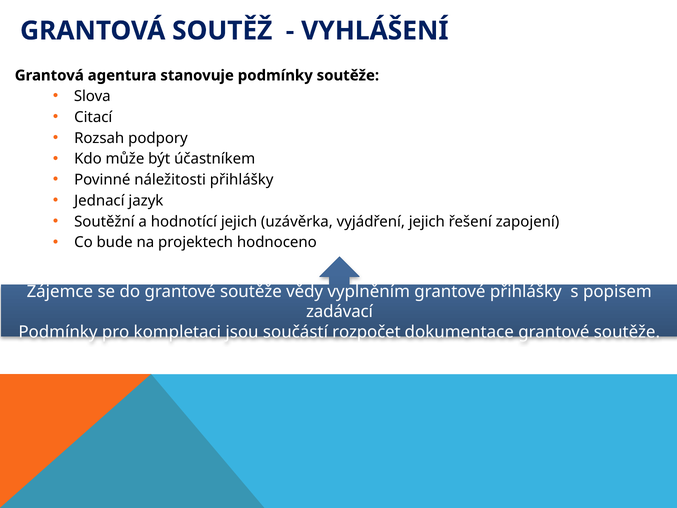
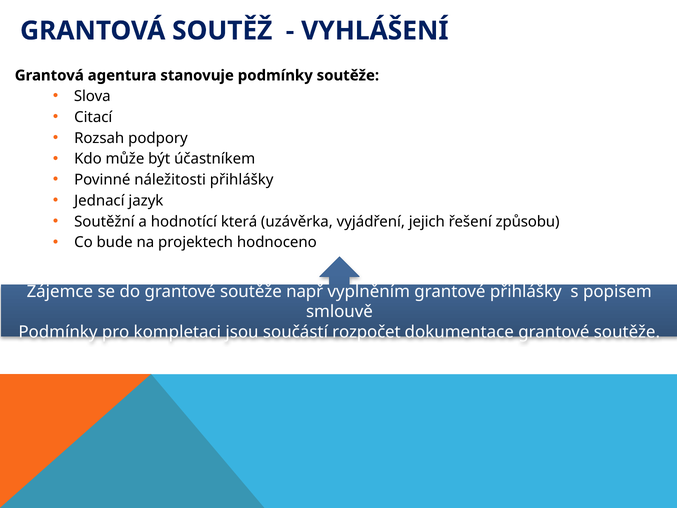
hodnotící jejich: jejich -> která (239, 221)
zapojení: zapojení -> způsobu (528, 221)
vědy: vědy -> např (305, 291)
zadávací: zadávací -> smlouvě (339, 312)
